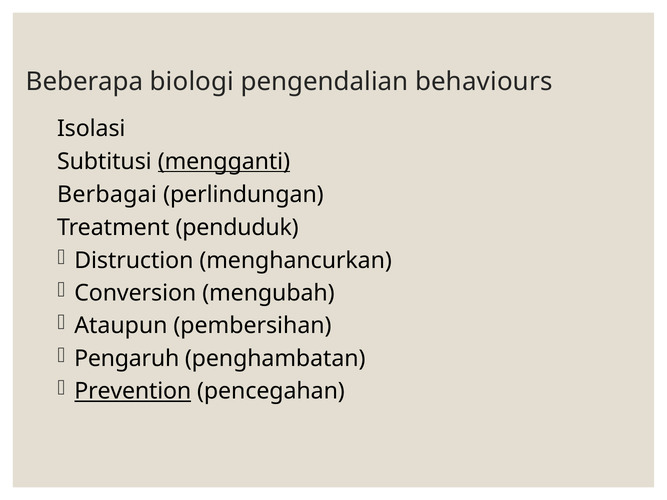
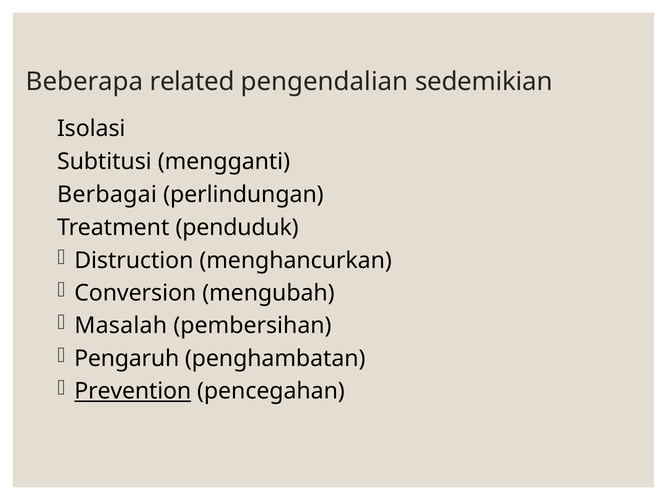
biologi: biologi -> related (192, 82)
behaviours: behaviours -> sedemikian (484, 82)
mengganti underline: present -> none (224, 162)
Ataupun: Ataupun -> Masalah (121, 326)
